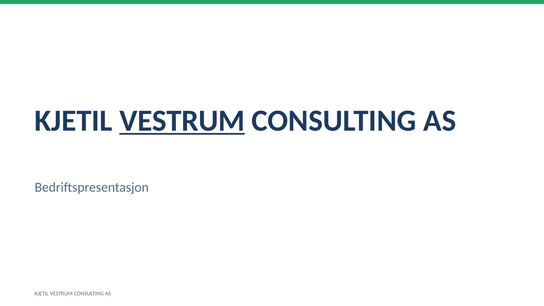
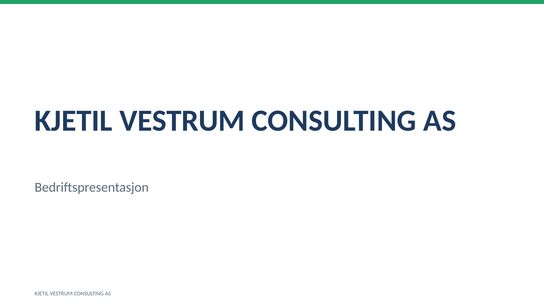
VESTRUM underline: present -> none (182, 121)
